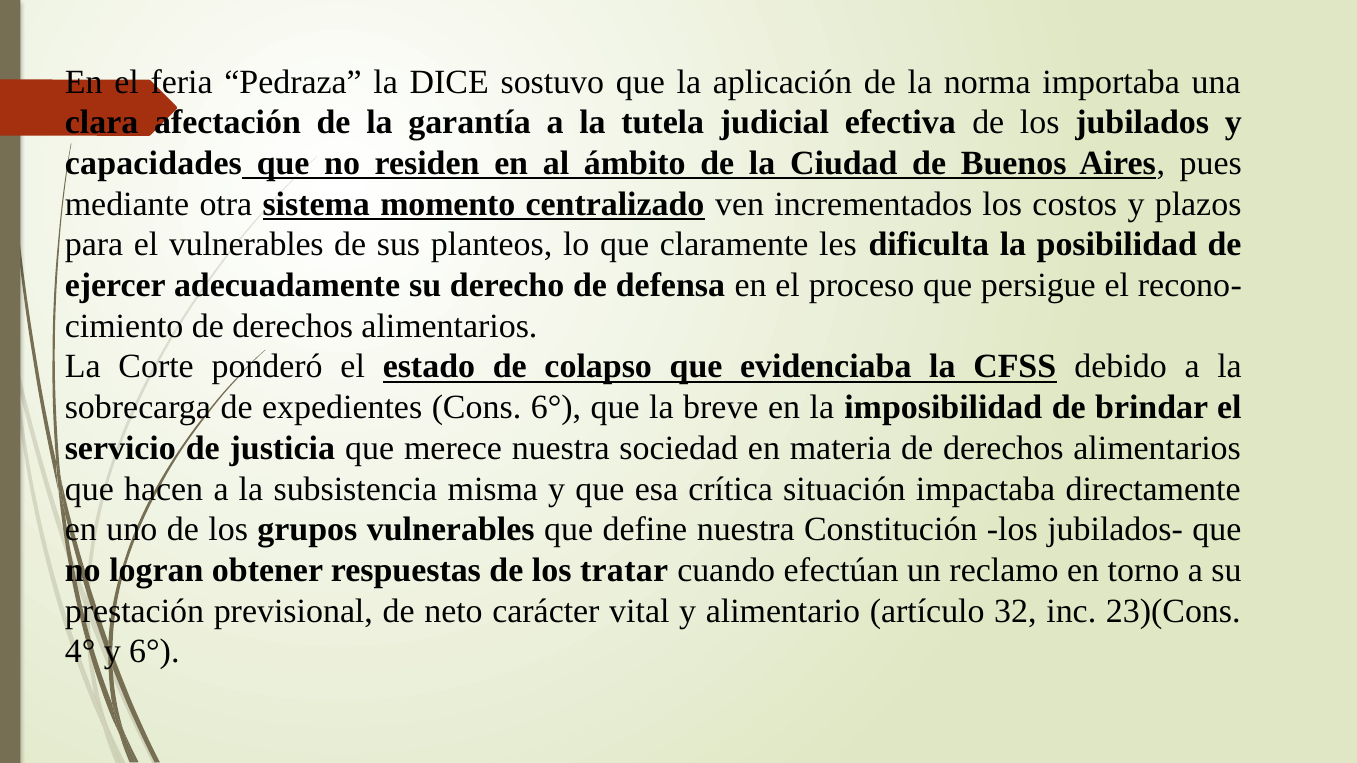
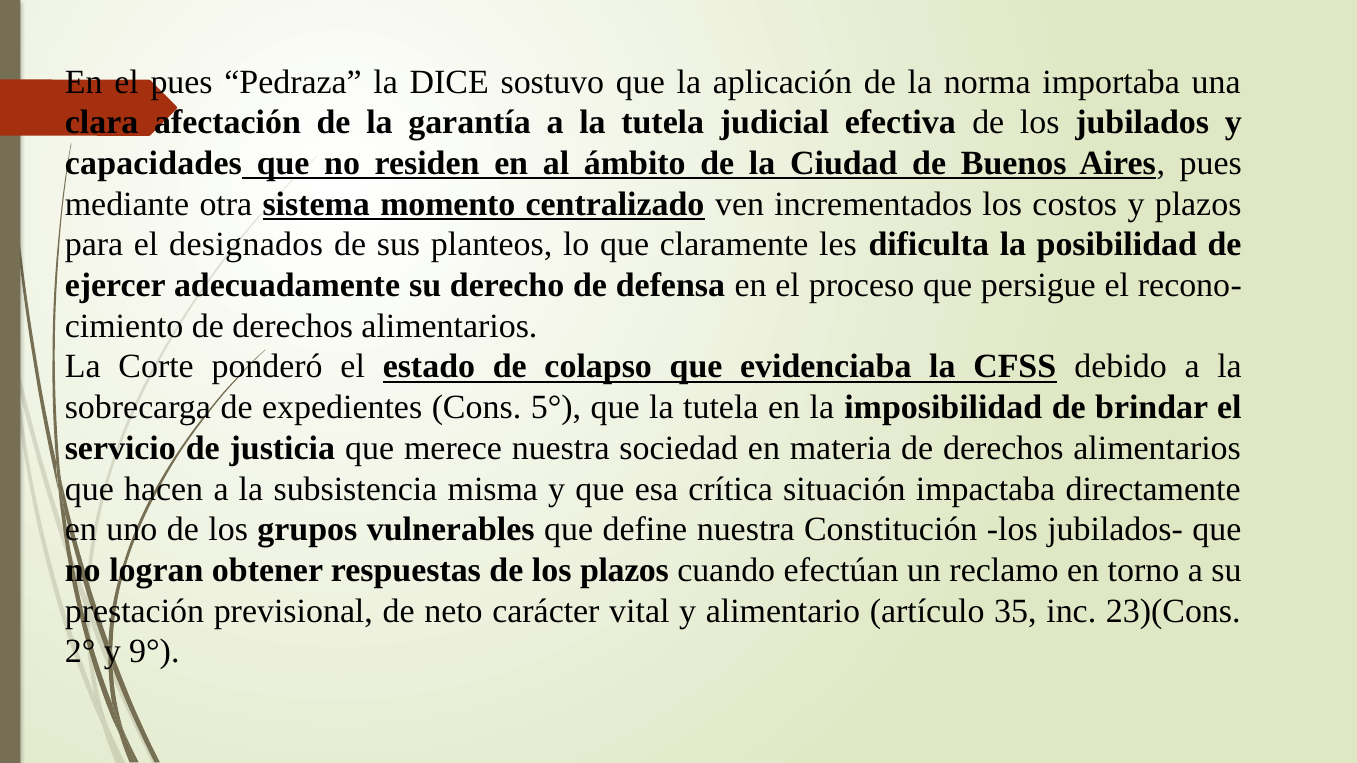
el feria: feria -> pues (182, 82)
el vulnerables: vulnerables -> designados (246, 245)
Cons 6°: 6° -> 5° (556, 408)
que la breve: breve -> tutela (721, 408)
los tratar: tratar -> plazos (624, 570)
32: 32 -> 35 (1015, 611)
4°: 4° -> 2° (80, 652)
y 6°: 6° -> 9° (154, 652)
